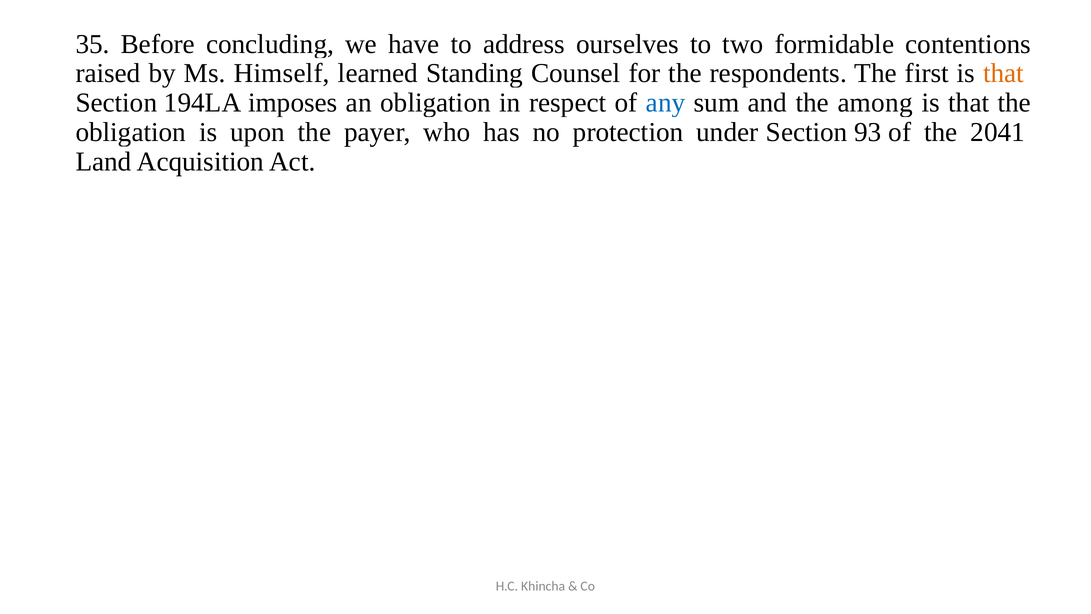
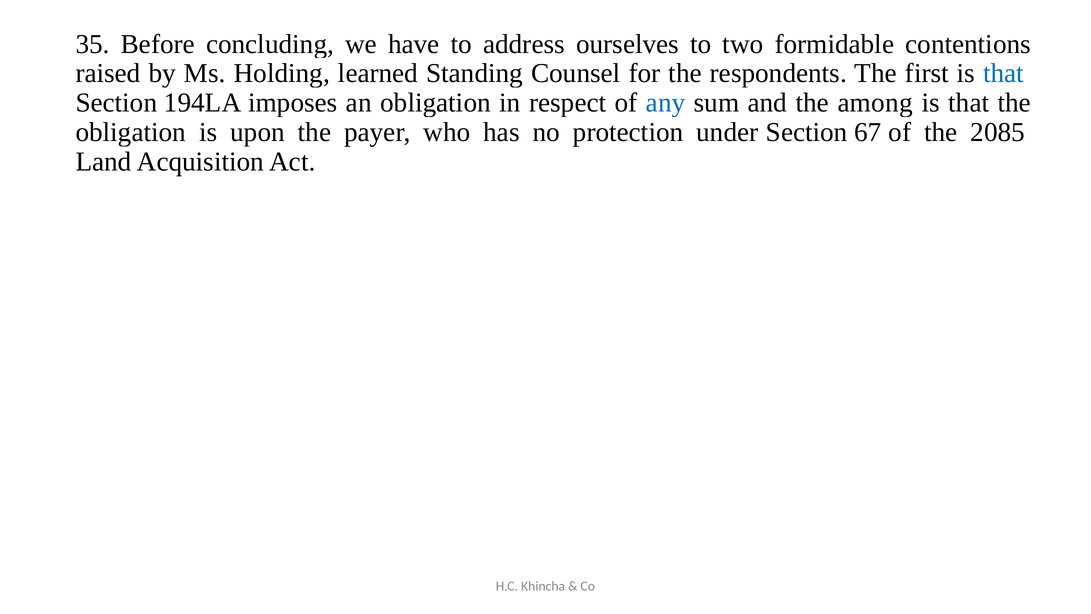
Himself: Himself -> Holding (282, 73)
that colour: orange -> blue (1004, 73)
93: 93 -> 67 (868, 132)
2041: 2041 -> 2085 (998, 132)
